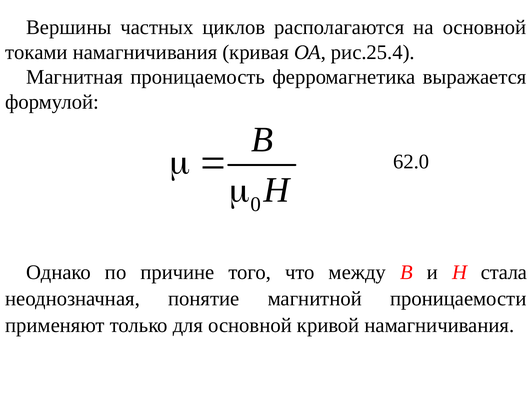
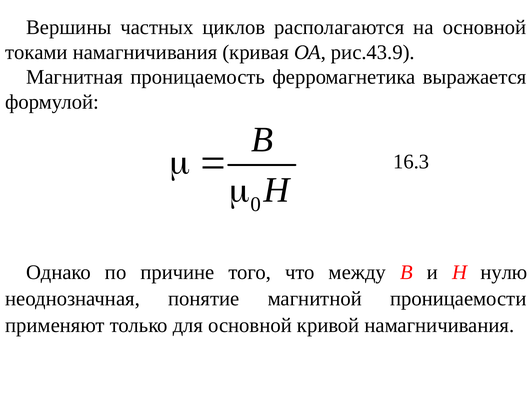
рис.25.4: рис.25.4 -> рис.43.9 (373, 52)
62.0: 62.0 -> 16.3 (411, 162)
стала: стала -> нулю (504, 272)
